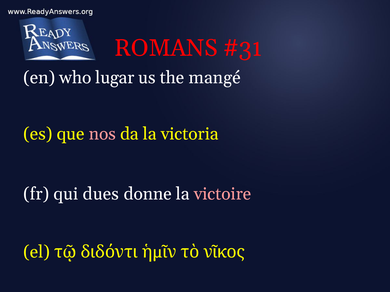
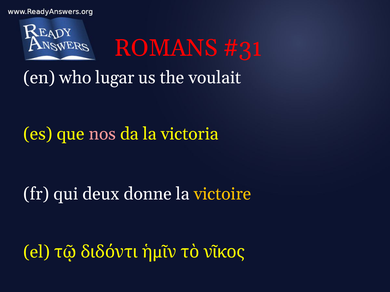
mangé: mangé -> voulait (215, 78)
dues: dues -> deux (101, 194)
victoire colour: pink -> yellow (223, 194)
